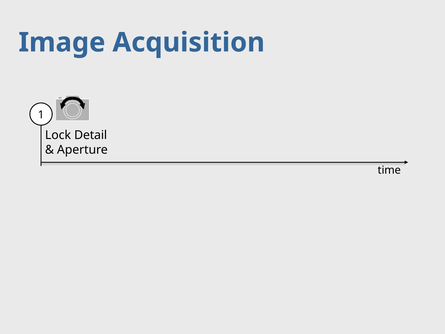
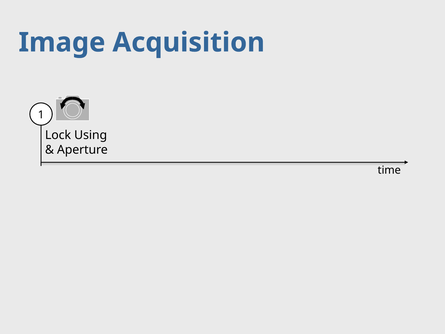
Detail: Detail -> Using (91, 135)
